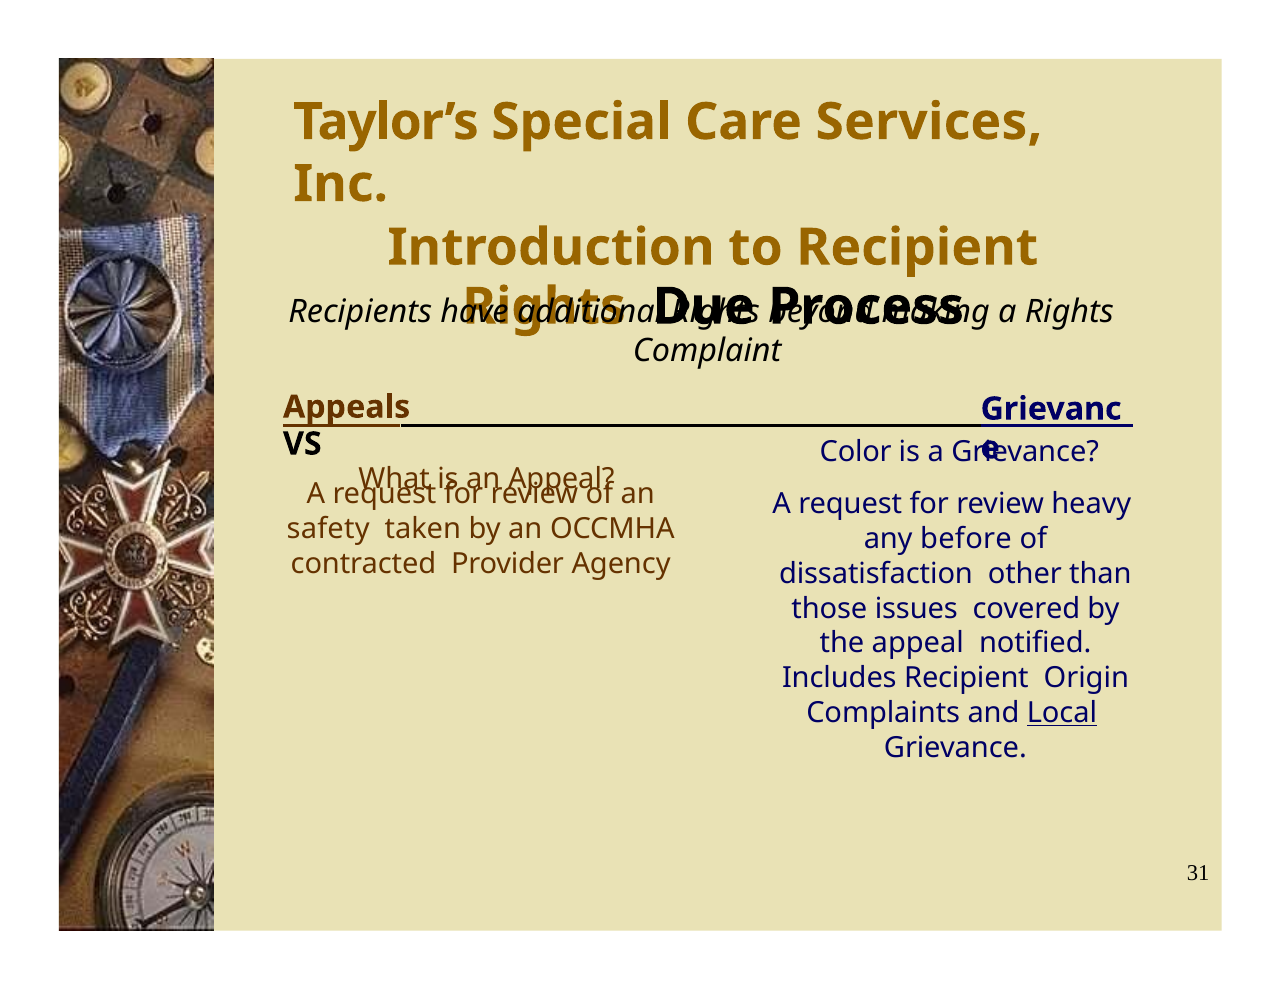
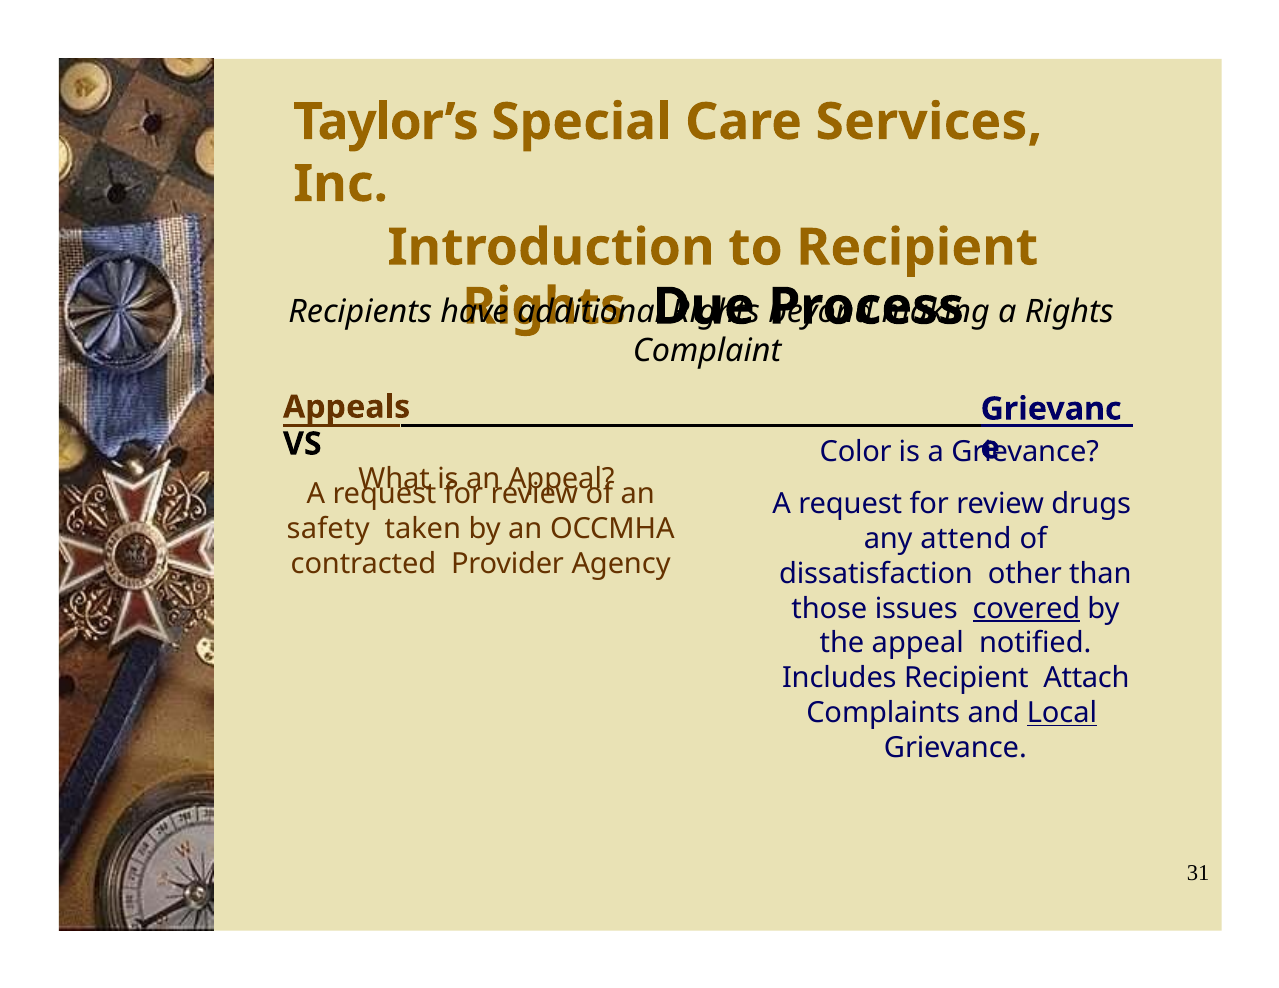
heavy: heavy -> drugs (1091, 504)
before: before -> attend (966, 539)
covered underline: none -> present (1026, 609)
Origin: Origin -> Attach (1086, 678)
